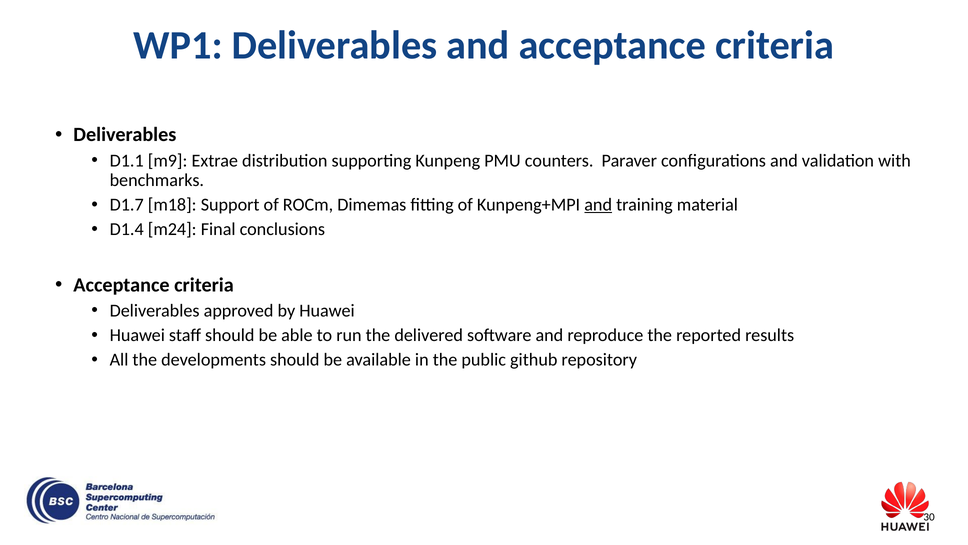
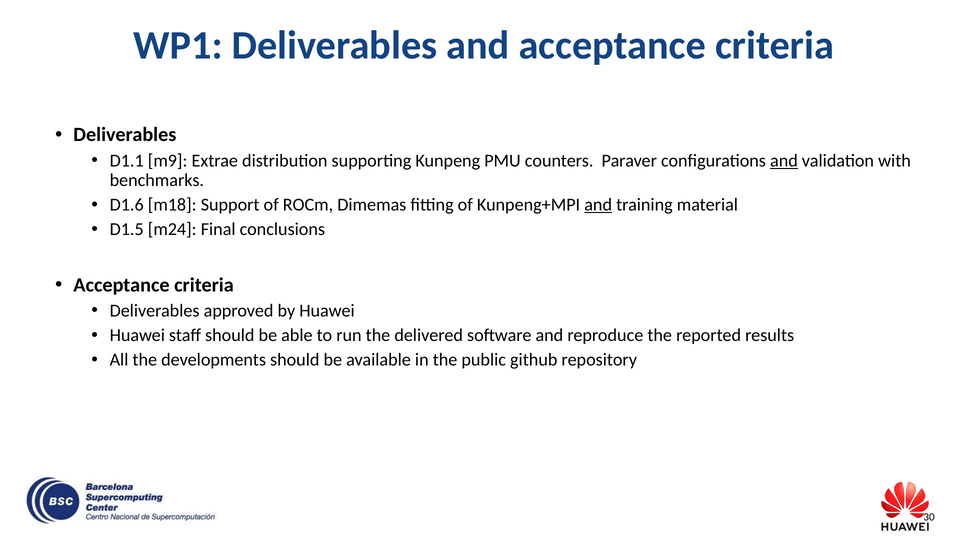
and underline: none -> present (784, 160)
D1.7: D1.7 -> D1.6 (127, 205)
D1.4: D1.4 -> D1.5 (127, 229)
